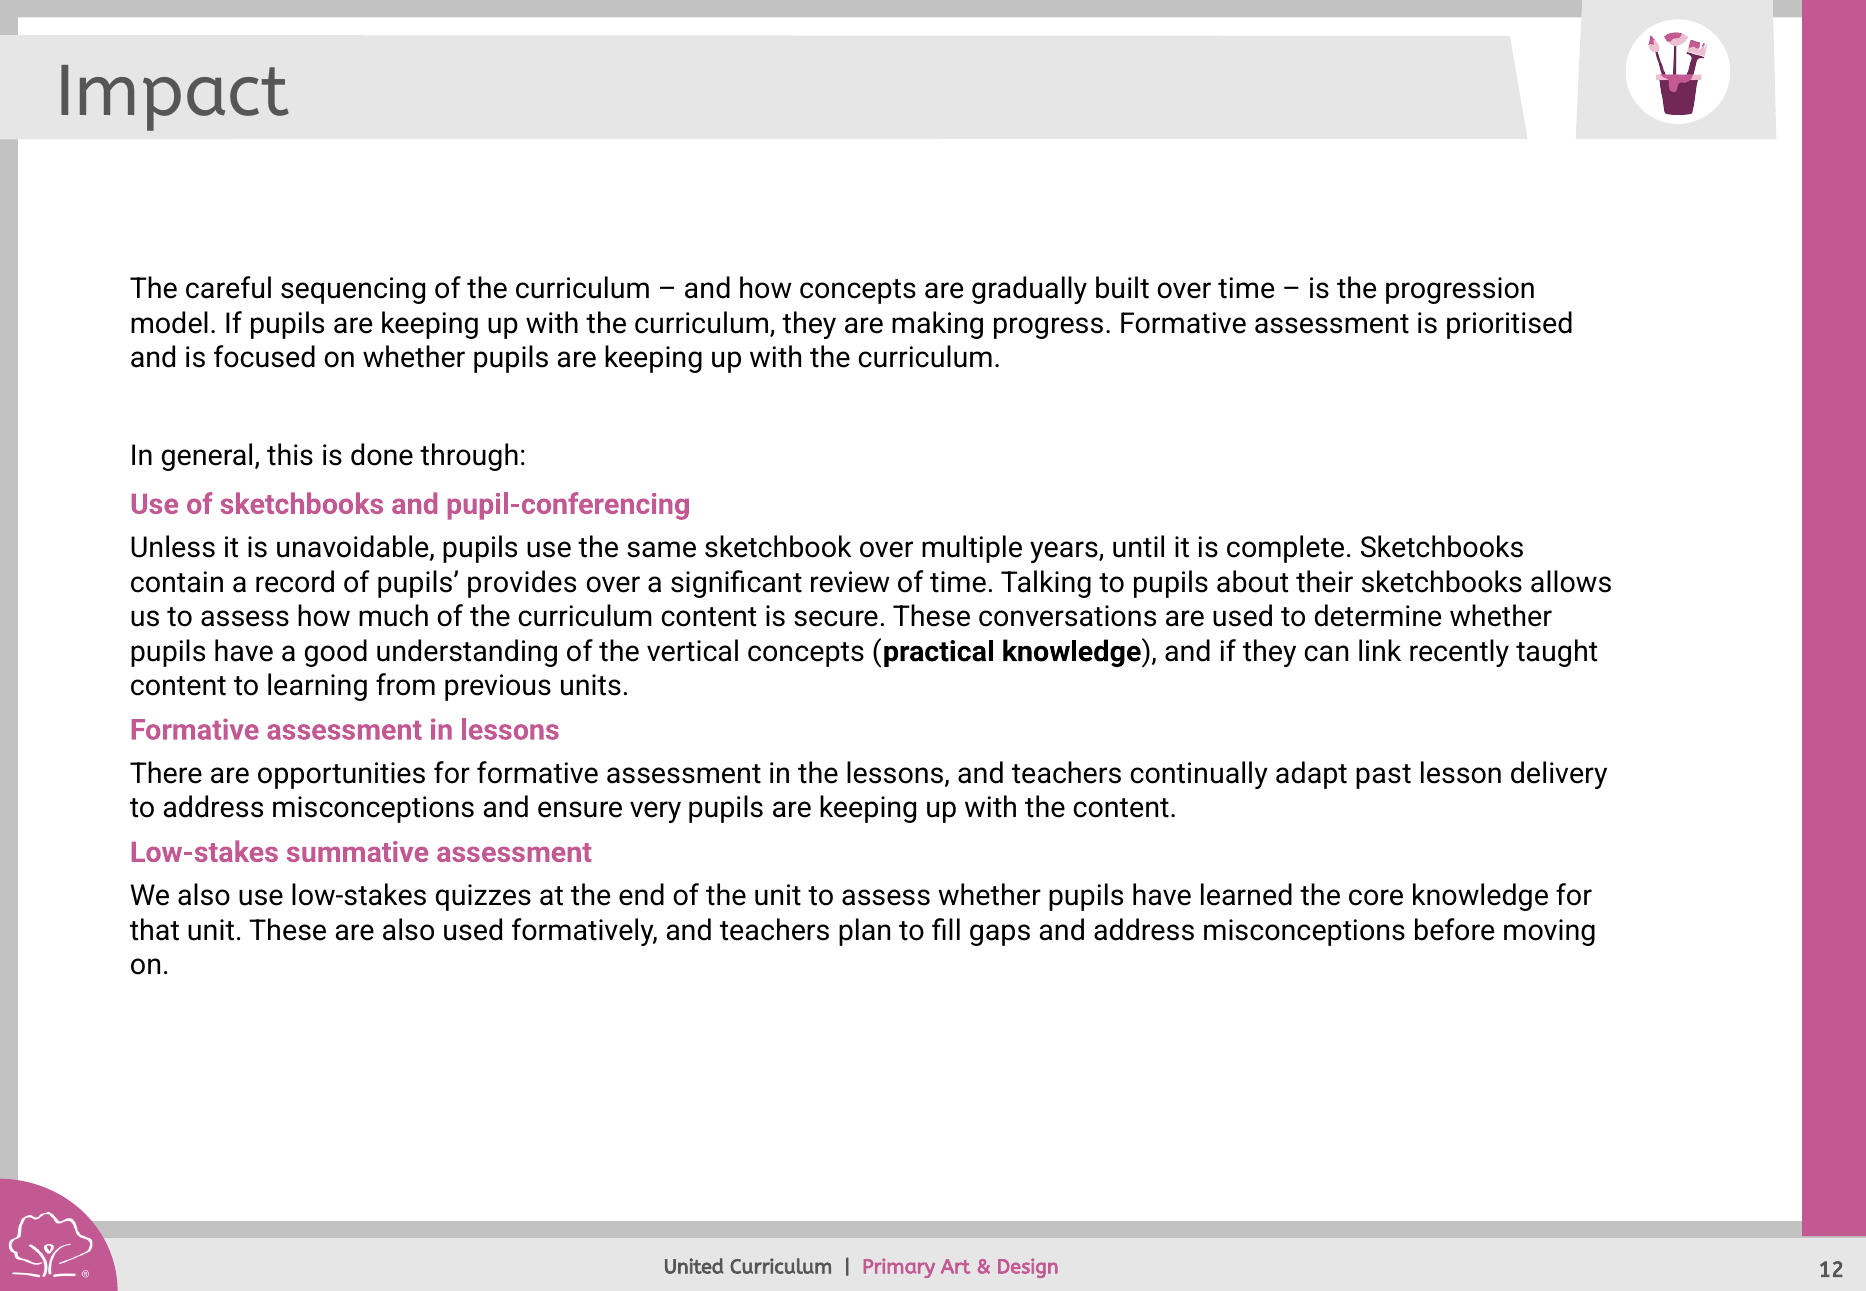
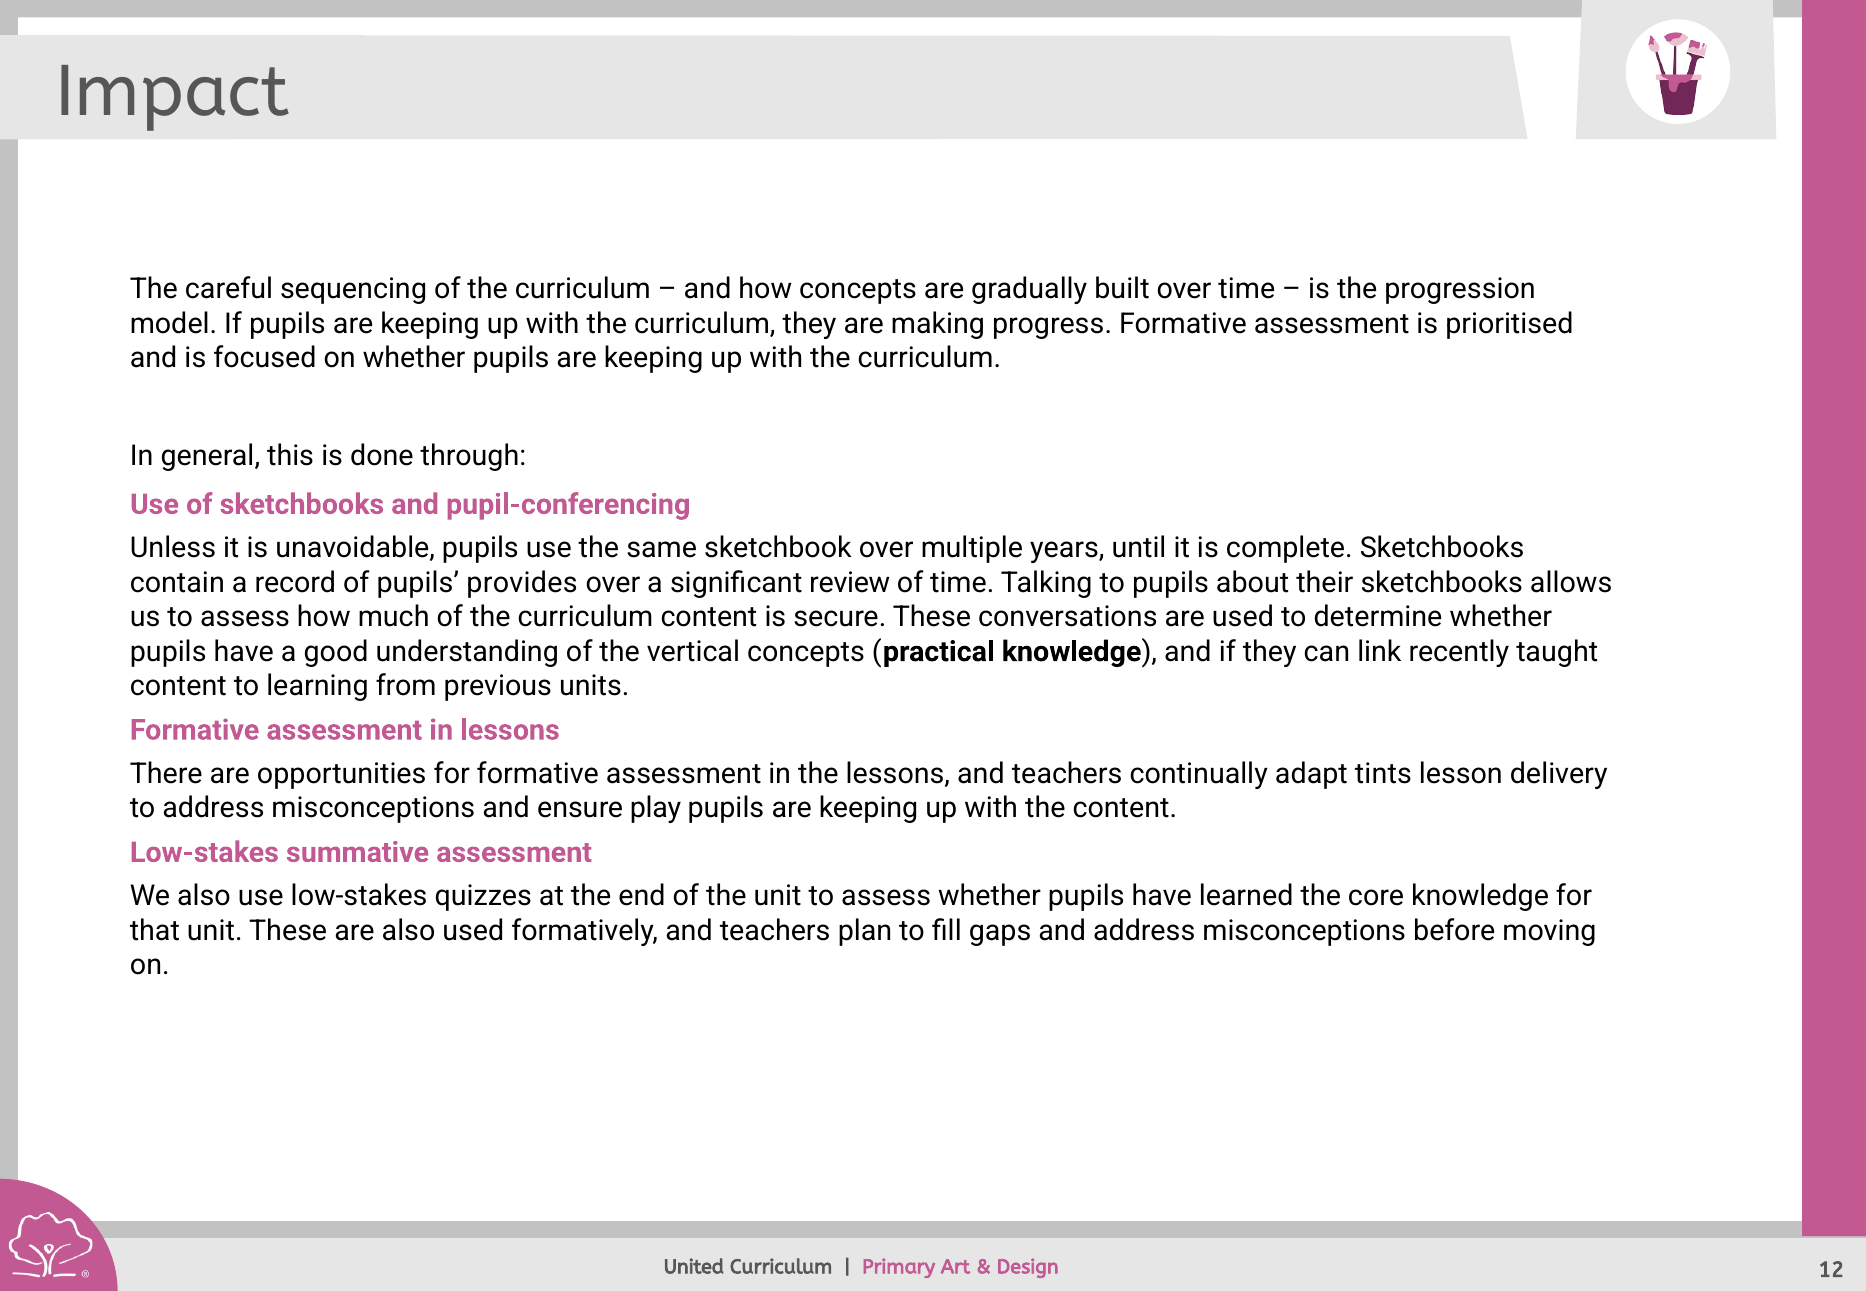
past: past -> tints (1383, 775)
very: very -> play (656, 809)
